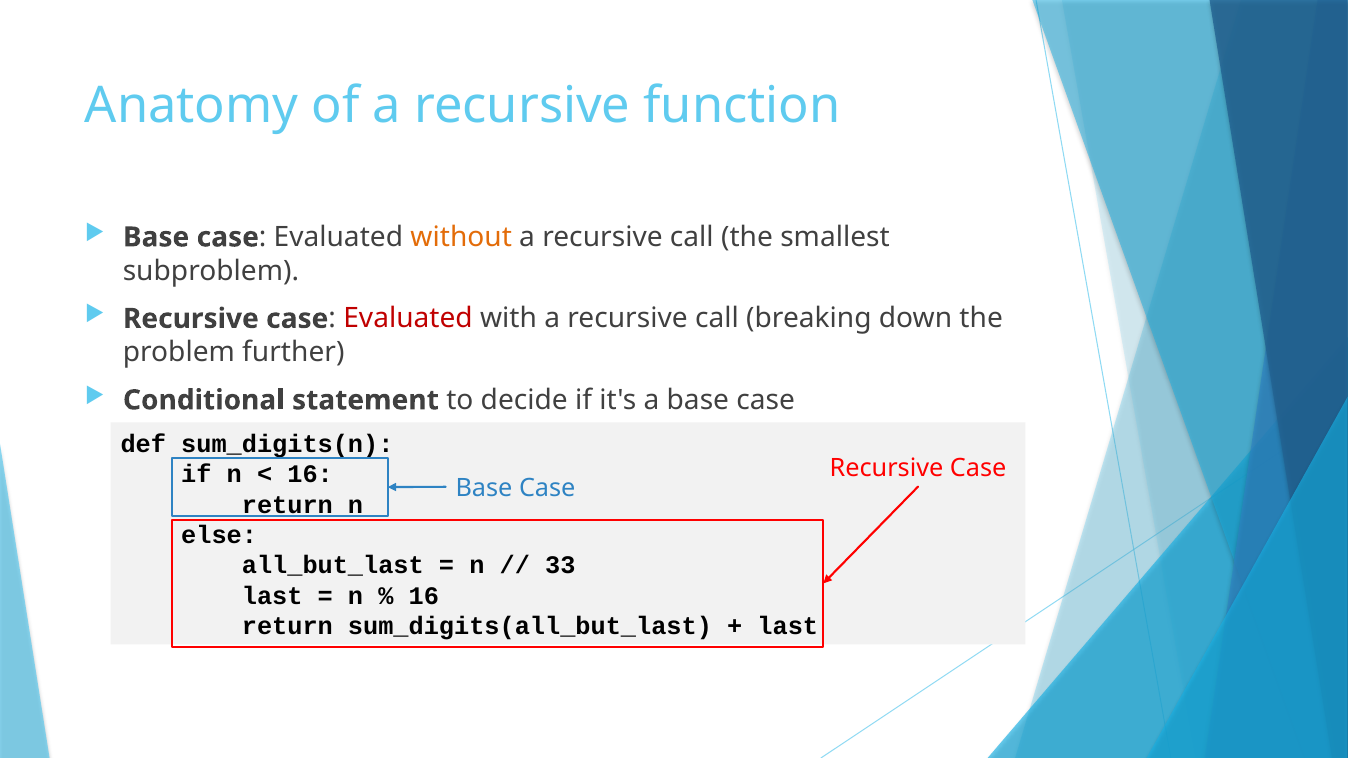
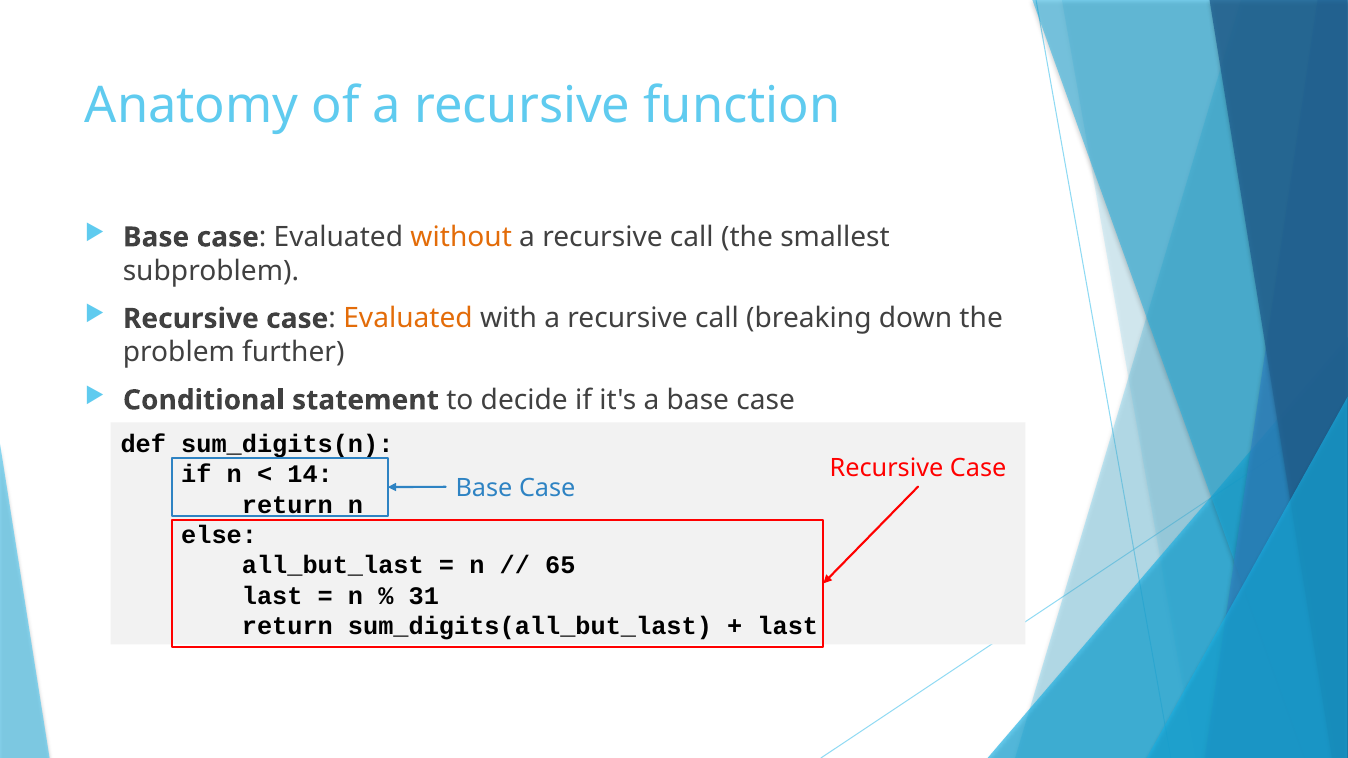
Evaluated colour: red -> orange (408, 319)
16: 16 -> 14 (310, 475)
33: 33 -> 65 (560, 566)
16: 16 -> 31 (424, 596)
